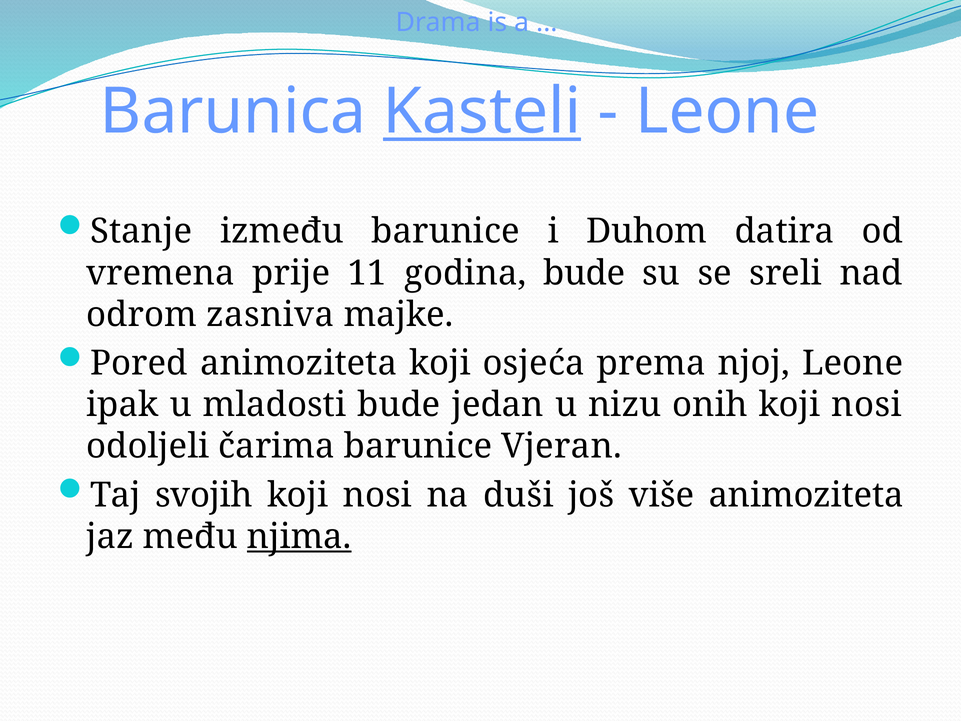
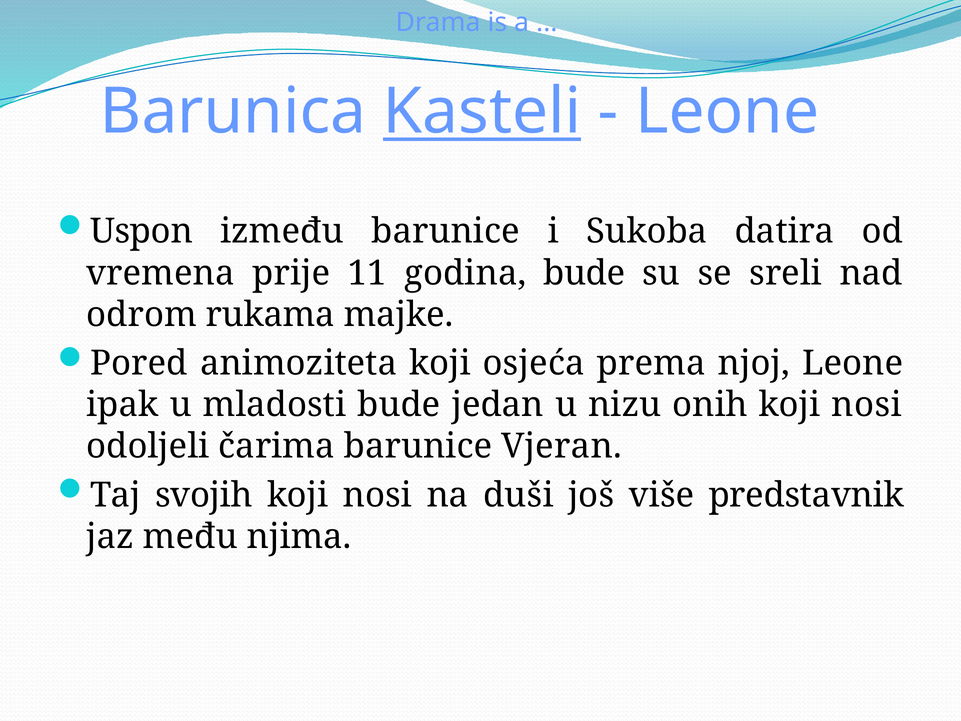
Stanje: Stanje -> Uspon (142, 231)
Duhom: Duhom -> Sukoba (647, 231)
zasniva: zasniva -> rukama (270, 315)
više animoziteta: animoziteta -> predstavnik (806, 495)
njima underline: present -> none (299, 537)
